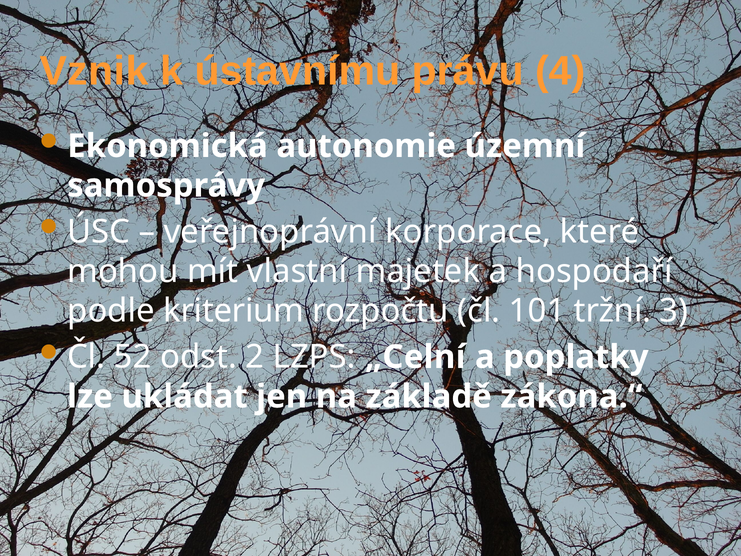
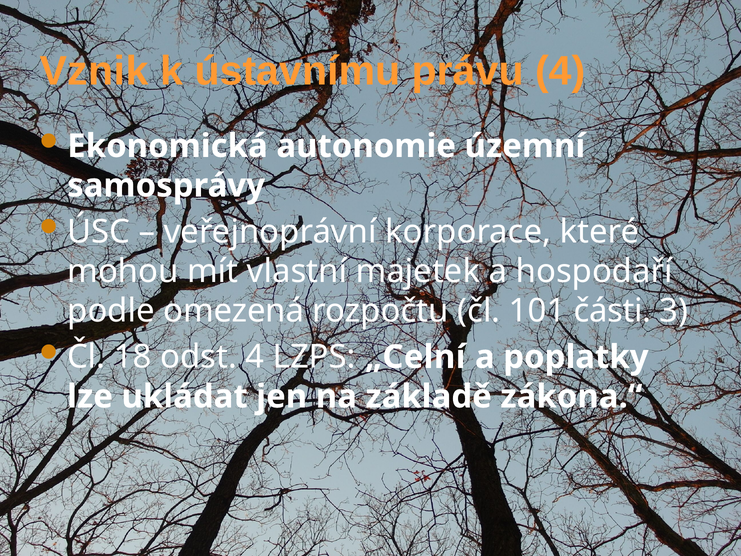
kriterium: kriterium -> omezená (234, 311)
tržní: tržní -> části (613, 311)
52: 52 -> 18 (133, 357)
odst 2: 2 -> 4 (255, 357)
